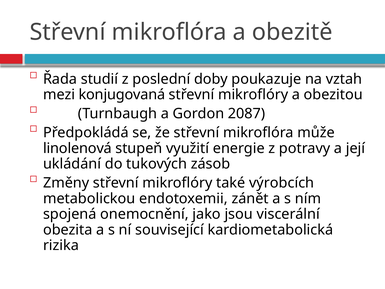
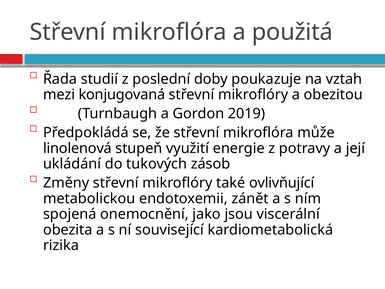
obezitě: obezitě -> použitá (292, 32)
2087: 2087 -> 2019 (247, 114)
výrobcích: výrobcích -> ovlivňující (282, 183)
